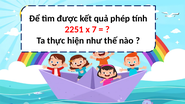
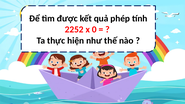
2251: 2251 -> 2252 (74, 30)
7: 7 -> 0 (94, 30)
